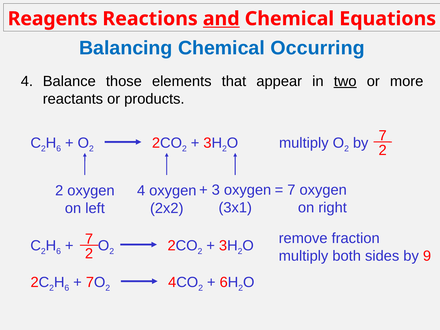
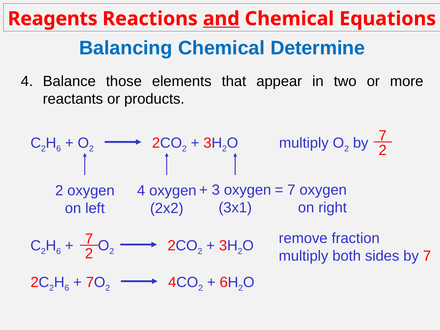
Occurring: Occurring -> Determine (318, 48)
two underline: present -> none (345, 81)
sides by 9: 9 -> 7 (427, 256)
